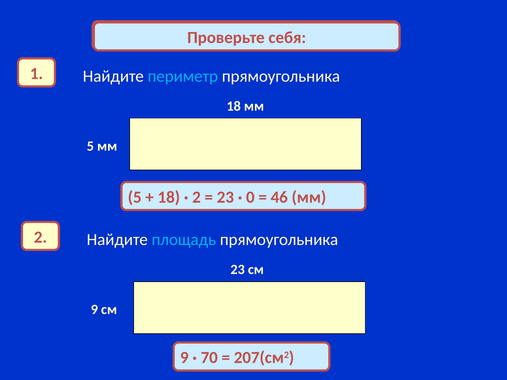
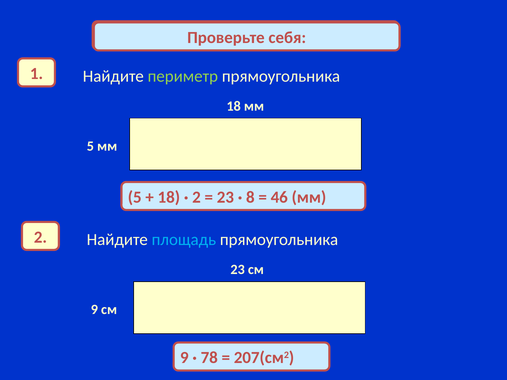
периметр colour: light blue -> light green (183, 76)
0: 0 -> 8 (250, 197)
70: 70 -> 78 (209, 358)
